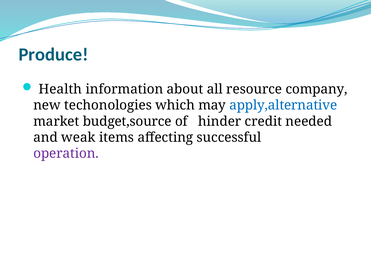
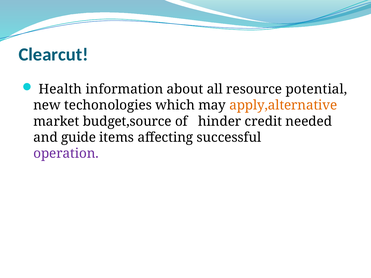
Produce: Produce -> Clearcut (53, 54)
company: company -> potential (316, 89)
apply,alternative colour: blue -> orange (283, 105)
weak: weak -> guide (79, 138)
